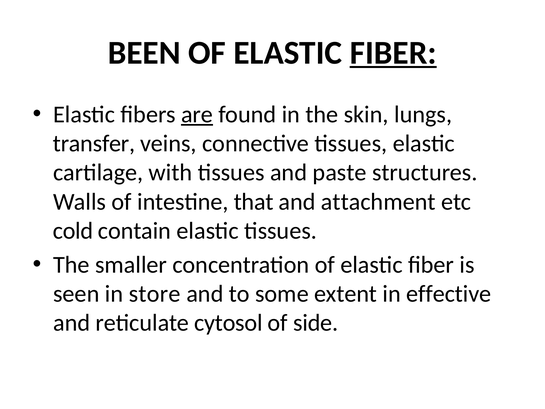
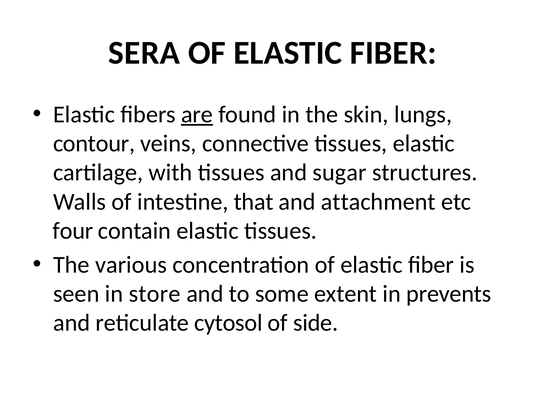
BEEN: BEEN -> SERA (144, 53)
FIBER underline: present -> none (393, 53)
transfer: transfer -> contour (94, 143)
paste: paste -> sugar (340, 172)
cold: cold -> four (73, 231)
smaller: smaller -> various (131, 265)
effective: effective -> prevents (449, 294)
